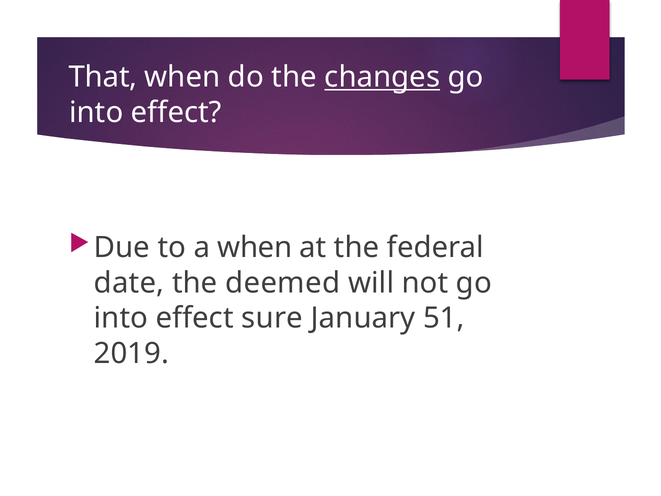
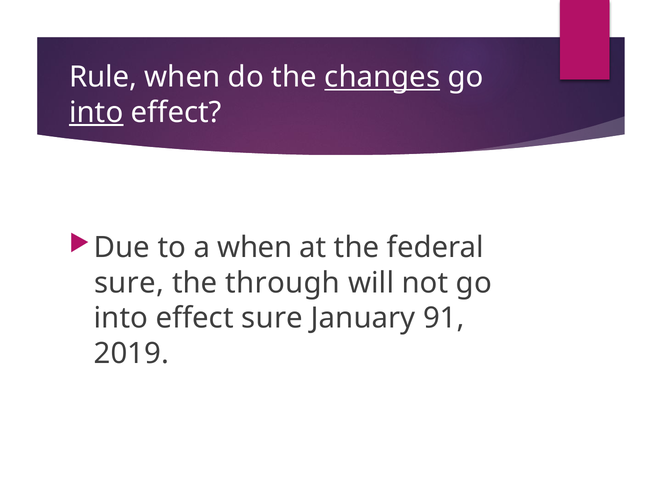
That: That -> Rule (103, 77)
into underline: none -> present (96, 112)
date: date -> sure (129, 283)
deemed: deemed -> through (283, 283)
51: 51 -> 91 (444, 318)
